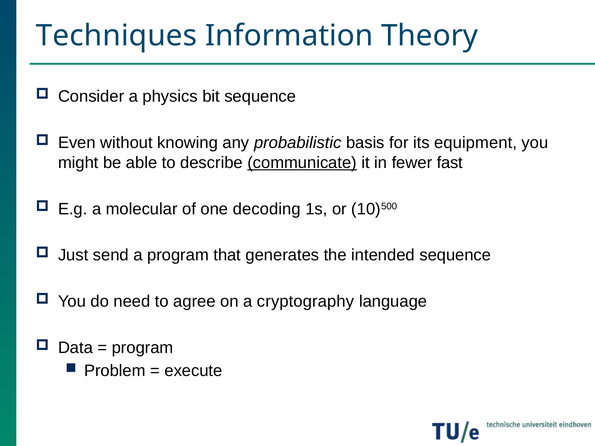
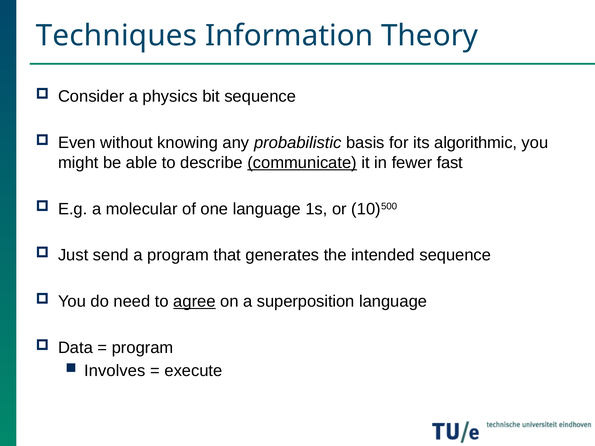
equipment: equipment -> algorithmic (476, 143)
one decoding: decoding -> language (267, 209)
agree underline: none -> present (194, 302)
cryptography: cryptography -> superposition (306, 302)
Problem: Problem -> Involves (115, 371)
